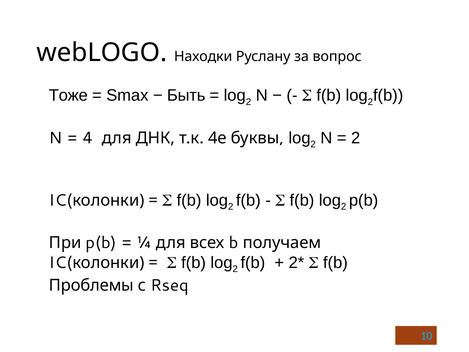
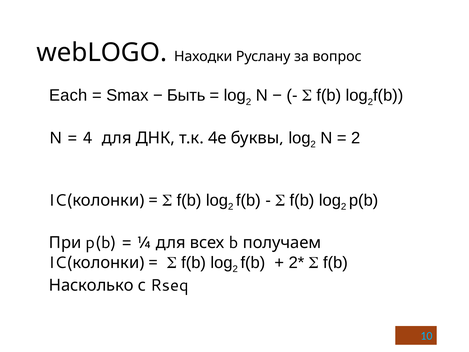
Тоже: Тоже -> Each (68, 95)
Проблемы: Проблемы -> Насколько (91, 285)
